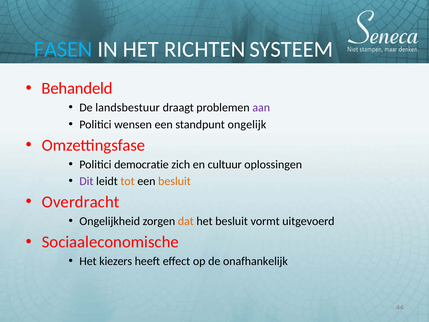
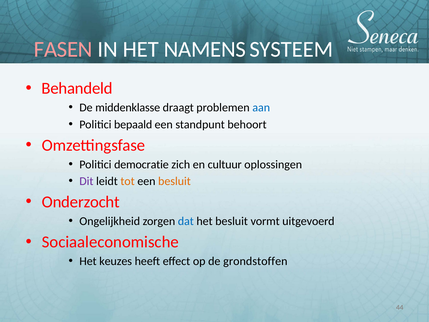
FASEN colour: light blue -> pink (63, 49)
RICHTEN: RICHTEN -> NAMENS (205, 49)
landsbestuur: landsbestuur -> middenklasse (128, 108)
aan colour: purple -> blue (261, 108)
wensen: wensen -> bepaald (133, 124)
ongelijk: ongelijk -> behoort (247, 124)
Overdracht: Overdracht -> Onderzocht (81, 202)
dat colour: orange -> blue (186, 221)
kiezers: kiezers -> keuzes (116, 261)
onafhankelijk: onafhankelijk -> grondstoffen (255, 261)
